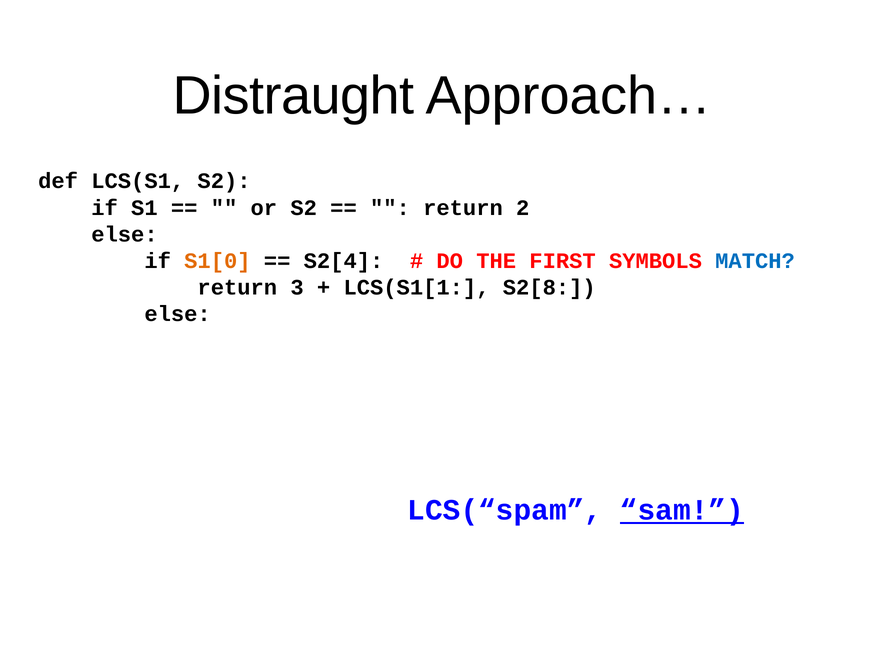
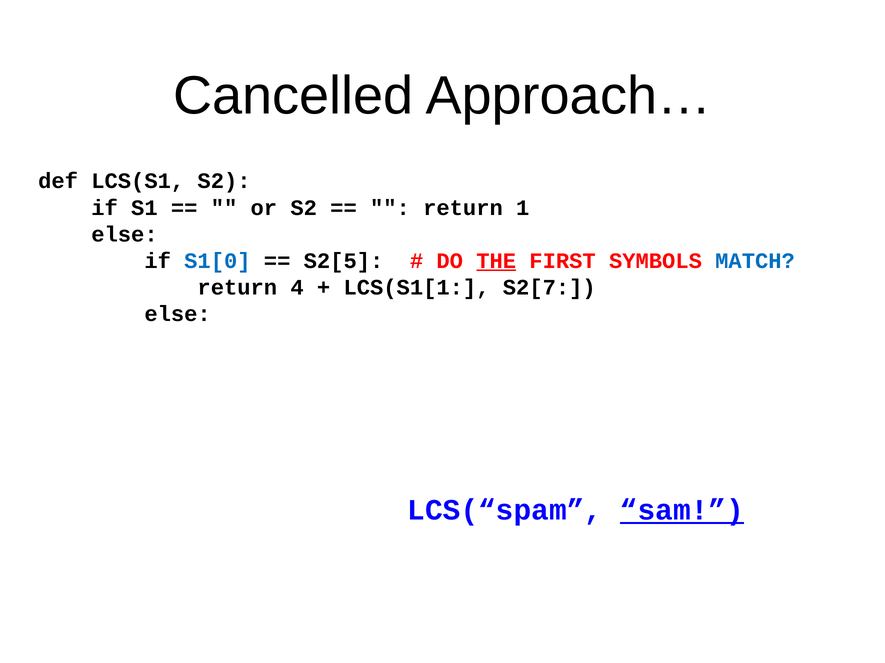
Distraught: Distraught -> Cancelled (293, 96)
2: 2 -> 1 (523, 208)
S1[0 colour: orange -> blue (217, 261)
S2[4: S2[4 -> S2[5 (344, 261)
THE underline: none -> present (496, 261)
3: 3 -> 4 (297, 288)
S2[8: S2[8 -> S2[7 (549, 288)
